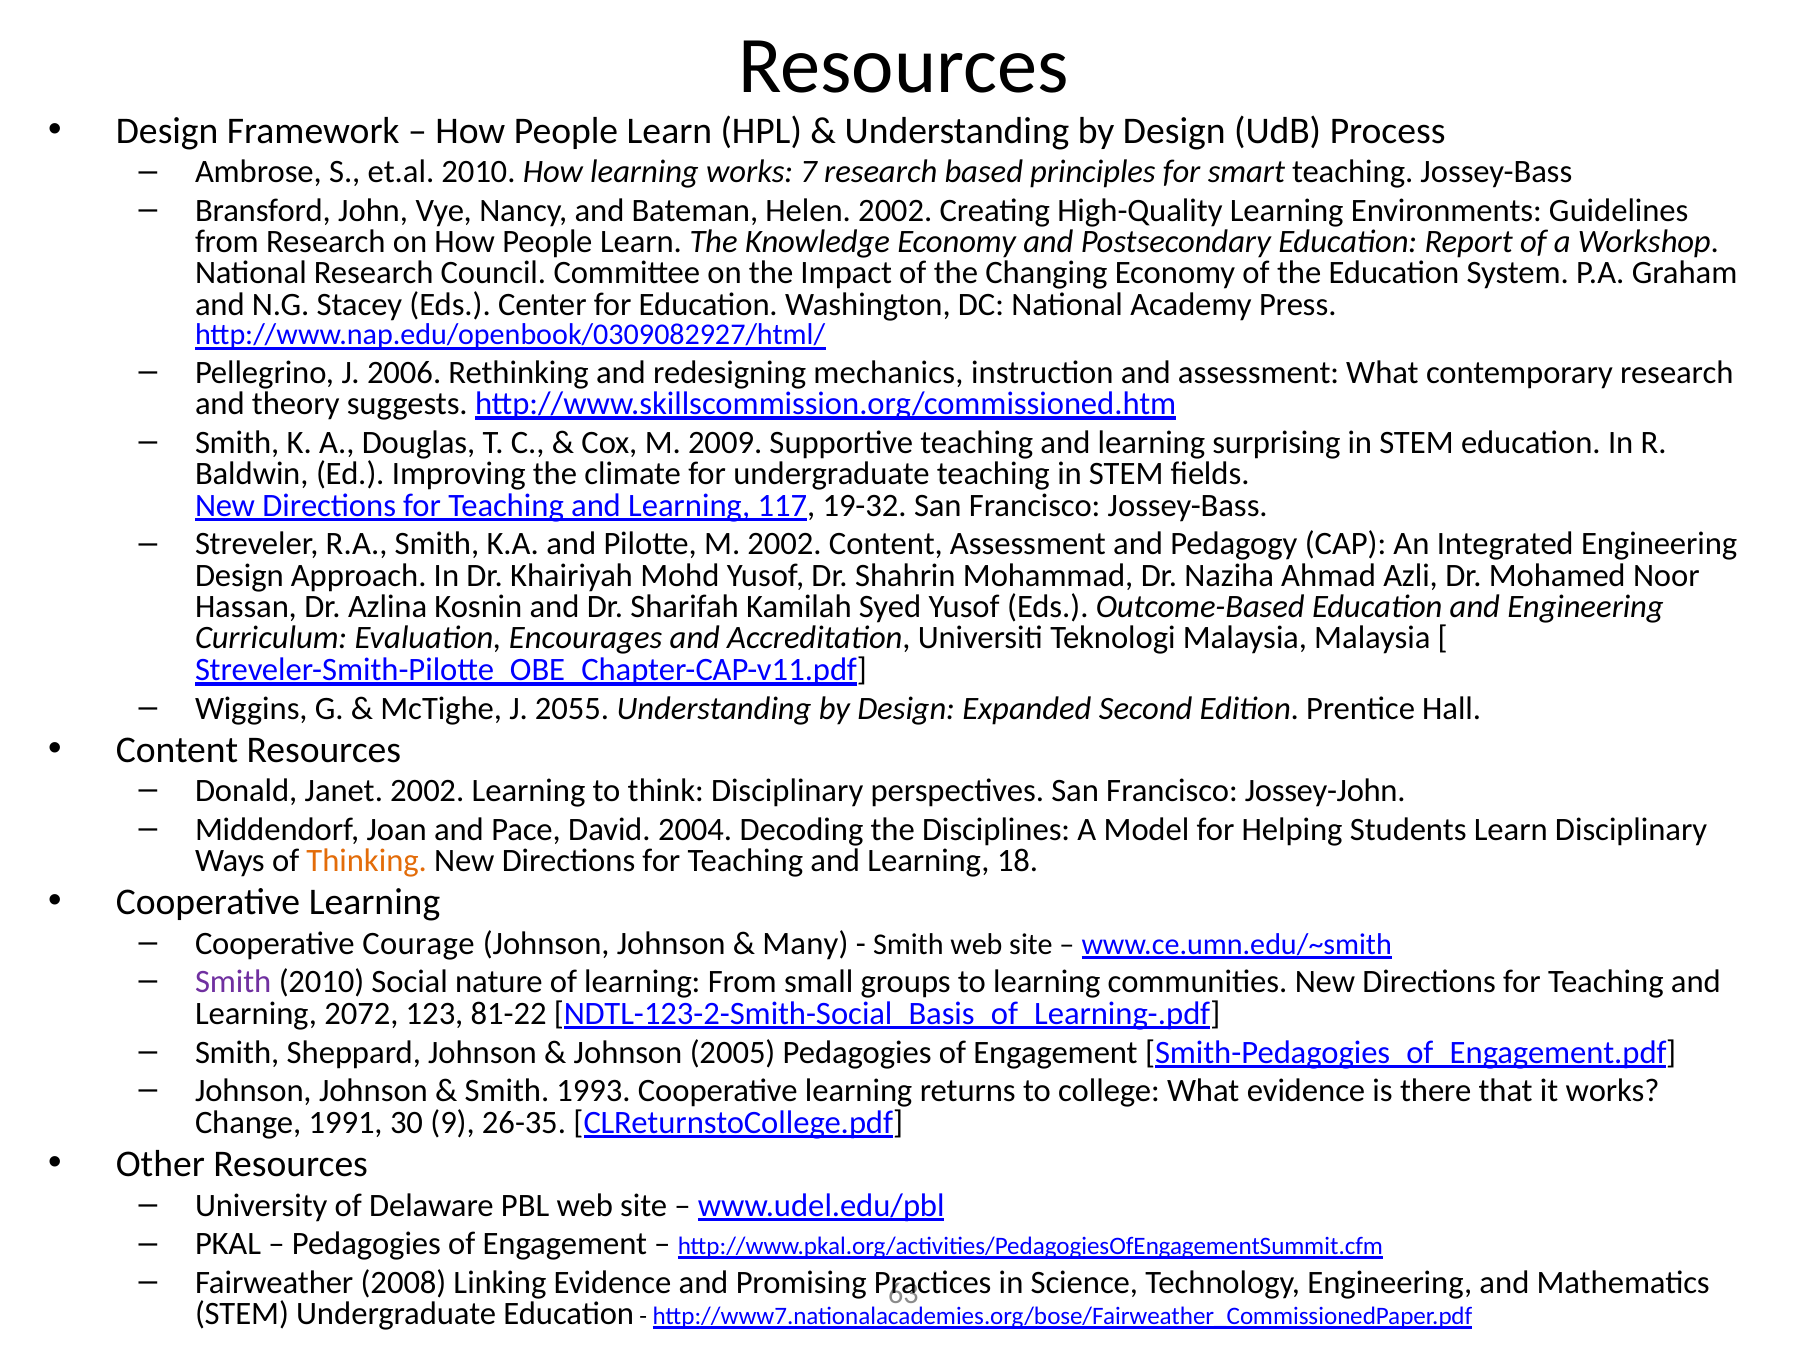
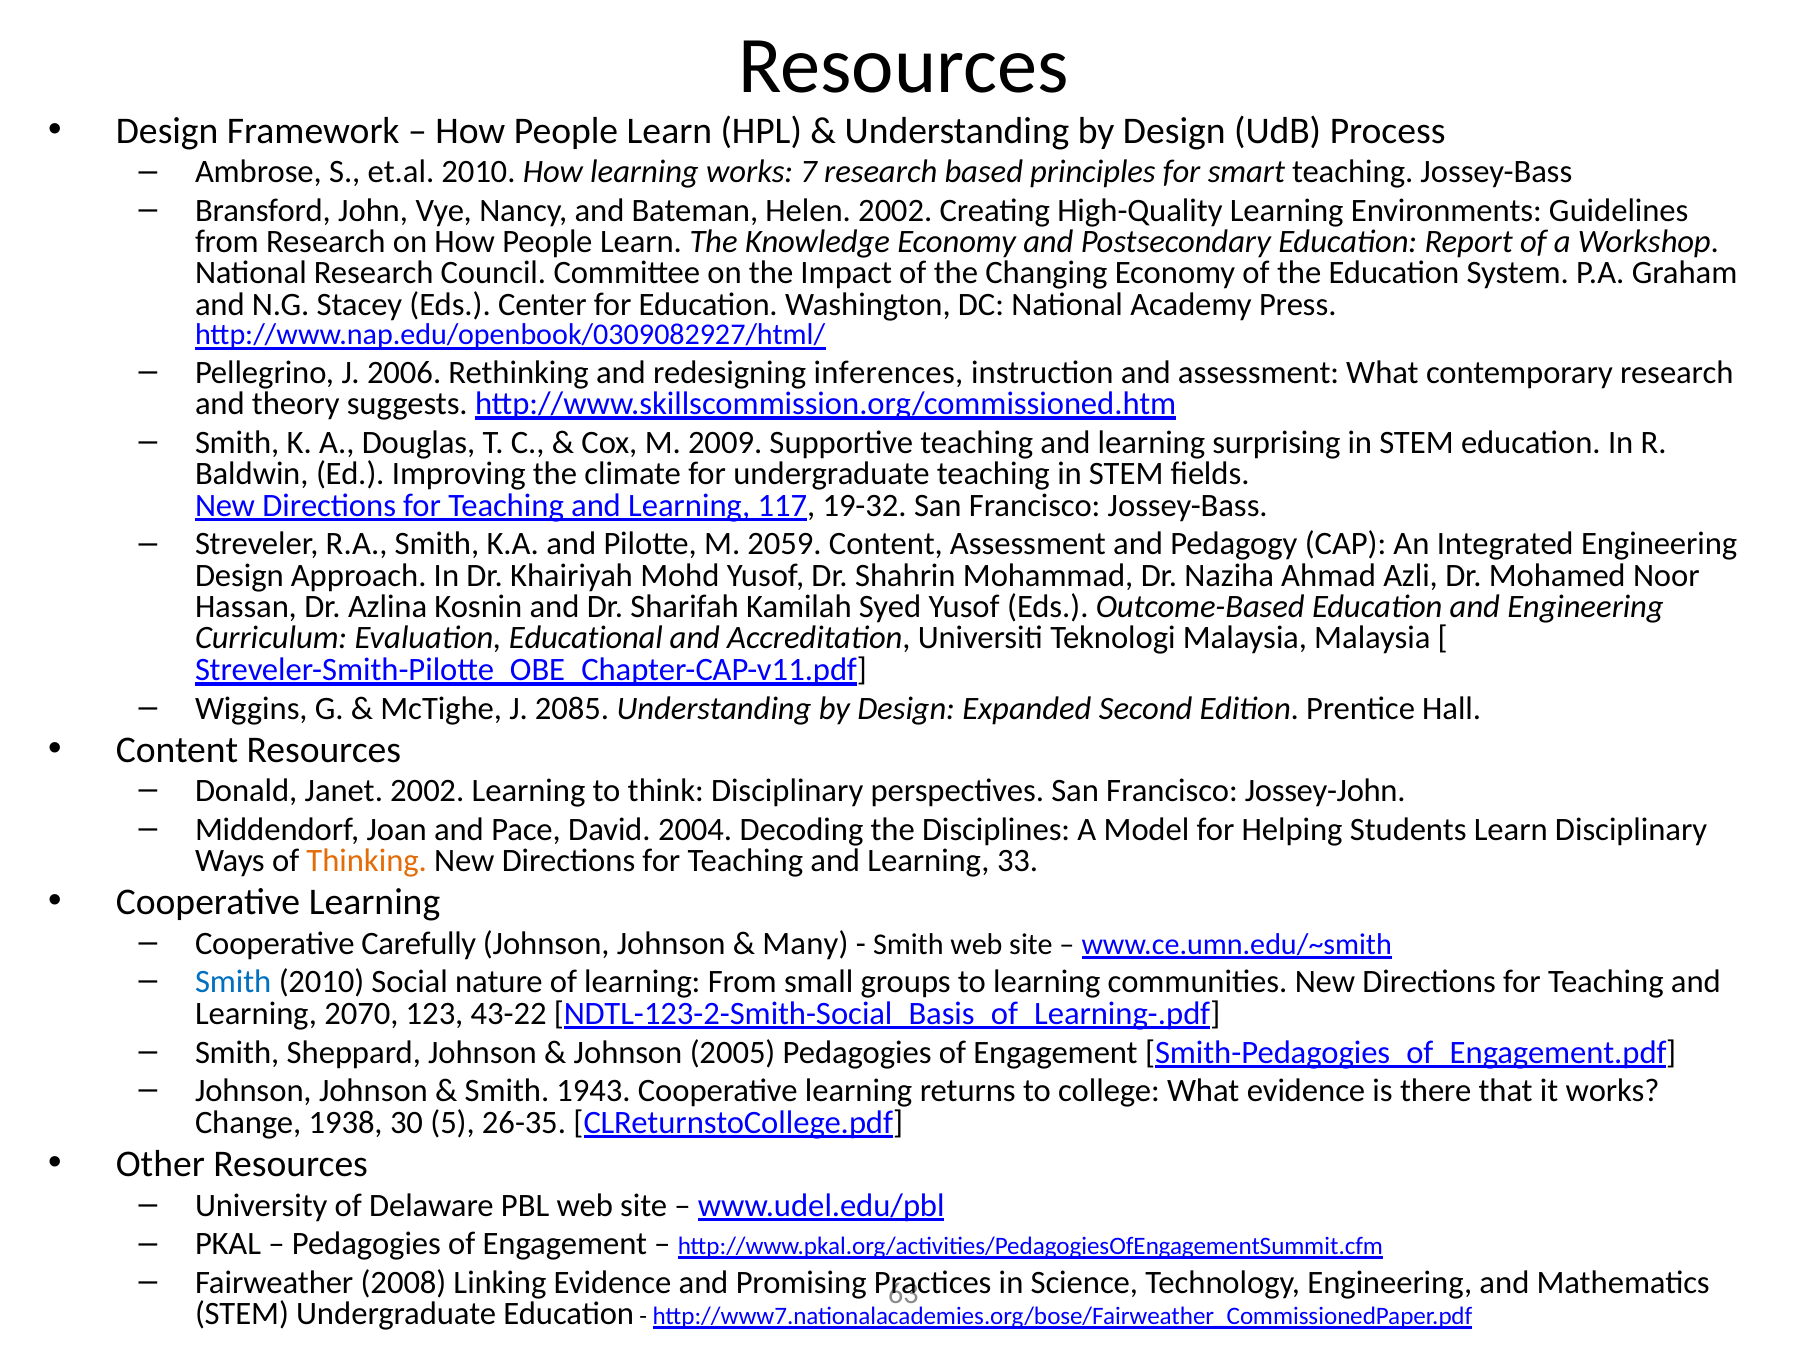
mechanics: mechanics -> inferences (888, 372)
M 2002: 2002 -> 2059 (785, 544)
Encourages: Encourages -> Educational (586, 638)
2055: 2055 -> 2085 (572, 708)
18: 18 -> 33 (1018, 861)
Courage: Courage -> Carefully (419, 943)
Smith colour: purple -> blue (233, 982)
2072: 2072 -> 2070 (361, 1014)
81-22: 81-22 -> 43-22 (509, 1014)
1993: 1993 -> 1943 (594, 1091)
1991: 1991 -> 1938 (346, 1123)
9: 9 -> 5 (453, 1123)
